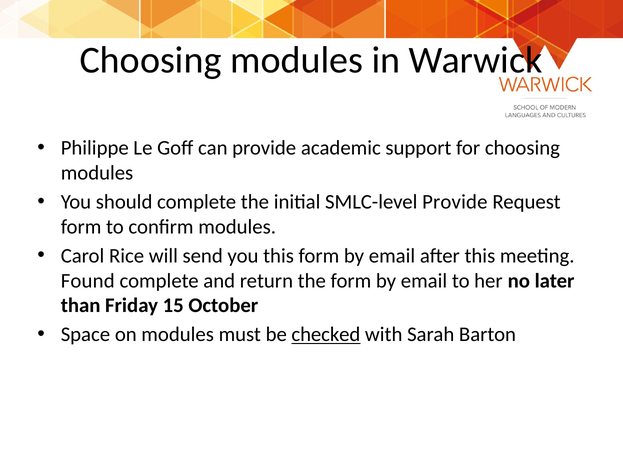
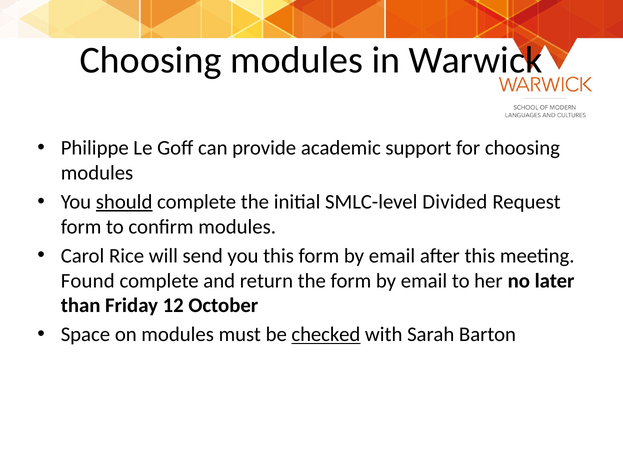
should underline: none -> present (124, 202)
SMLC-level Provide: Provide -> Divided (455, 202)
15: 15 -> 12 (173, 306)
